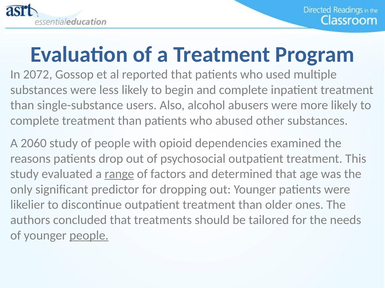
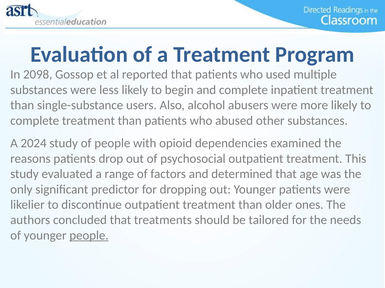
2072: 2072 -> 2098 (38, 75)
2060: 2060 -> 2024 (34, 144)
range underline: present -> none (119, 174)
